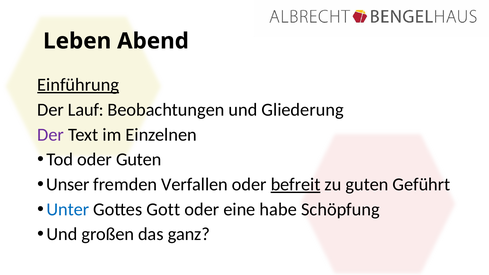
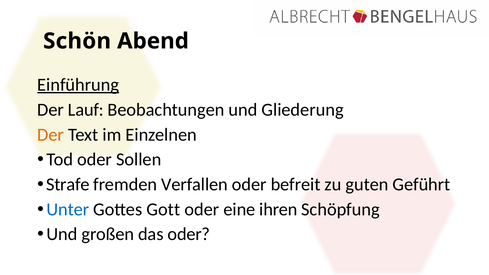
Leben: Leben -> Schön (77, 41)
Der colour: purple -> orange (51, 135)
oder Guten: Guten -> Sollen (139, 160)
Unser: Unser -> Strafe (68, 184)
befreit underline: present -> none (296, 184)
habe: habe -> ihren (278, 209)
das ganz: ganz -> oder (189, 234)
